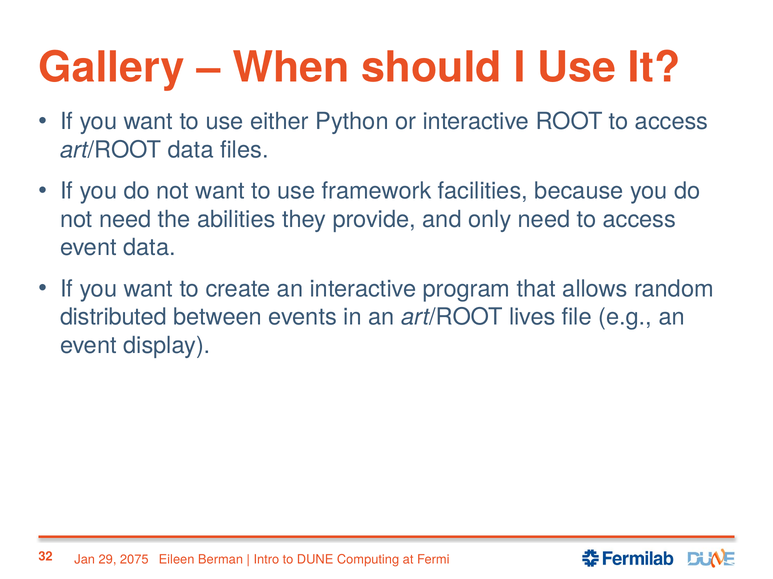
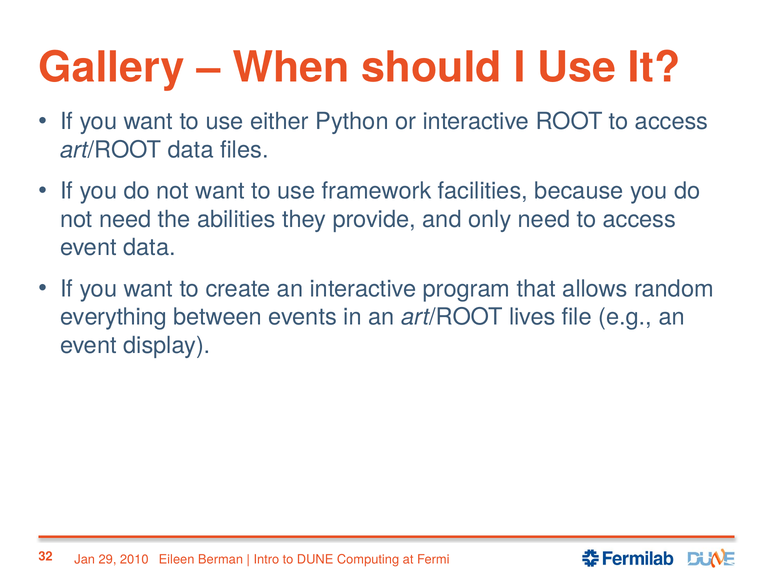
distributed: distributed -> everything (113, 317)
2075: 2075 -> 2010 (134, 560)
